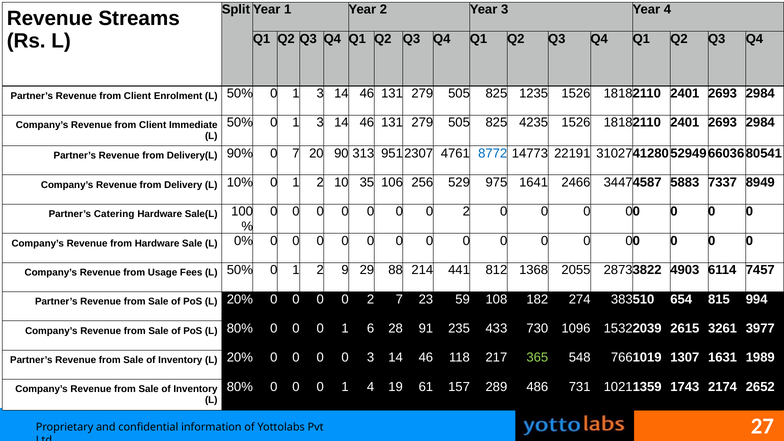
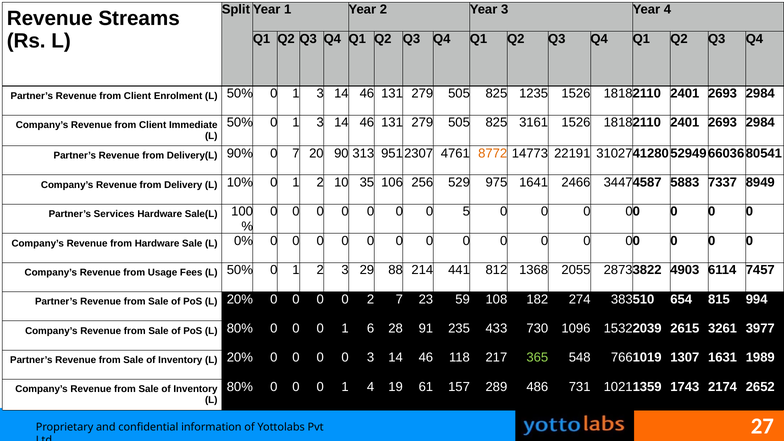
4235: 4235 -> 3161 (534, 123)
8772 colour: blue -> orange (493, 153)
2: 2 -> 5 (466, 212)
Catering: Catering -> Services (114, 214)
2 9: 9 -> 3 (345, 270)
